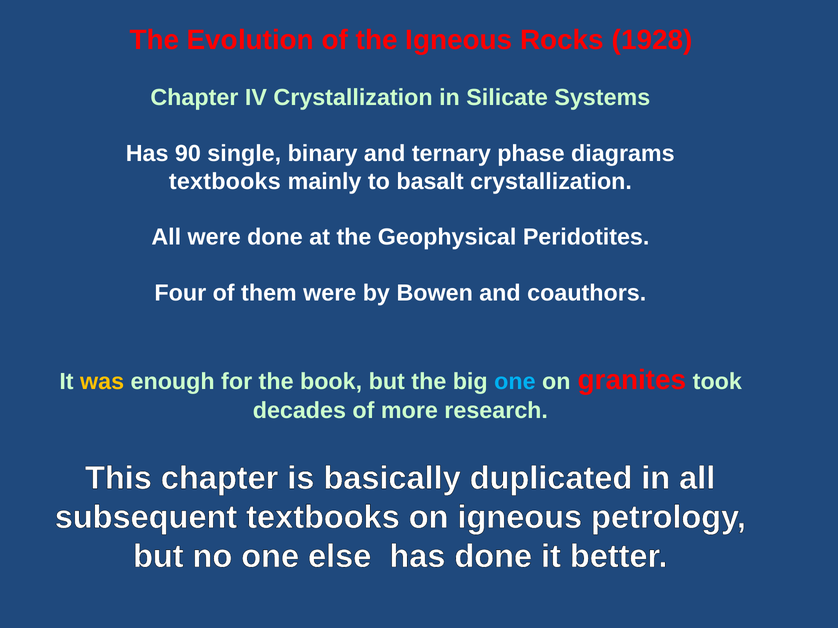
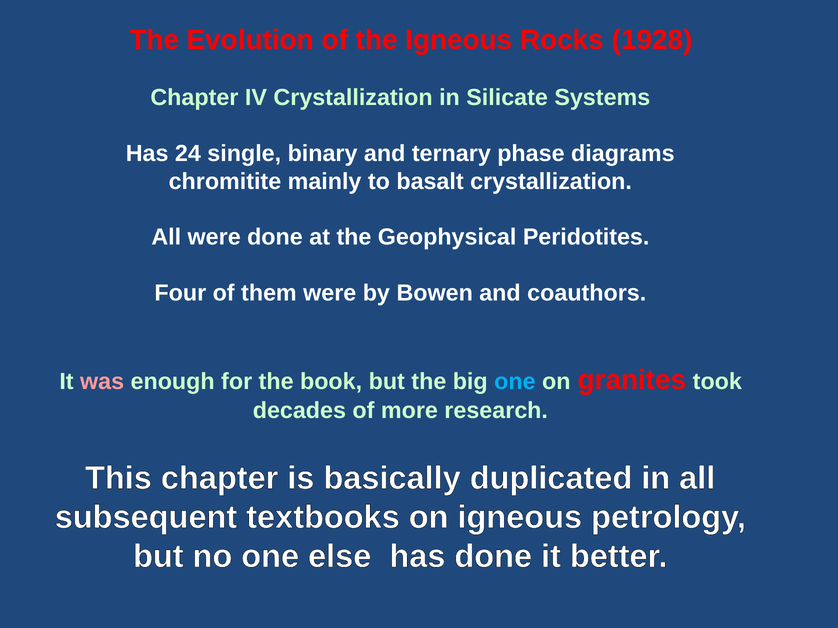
90: 90 -> 24 (188, 154)
textbooks: textbooks -> chromitite (225, 182)
was colour: yellow -> pink (102, 382)
